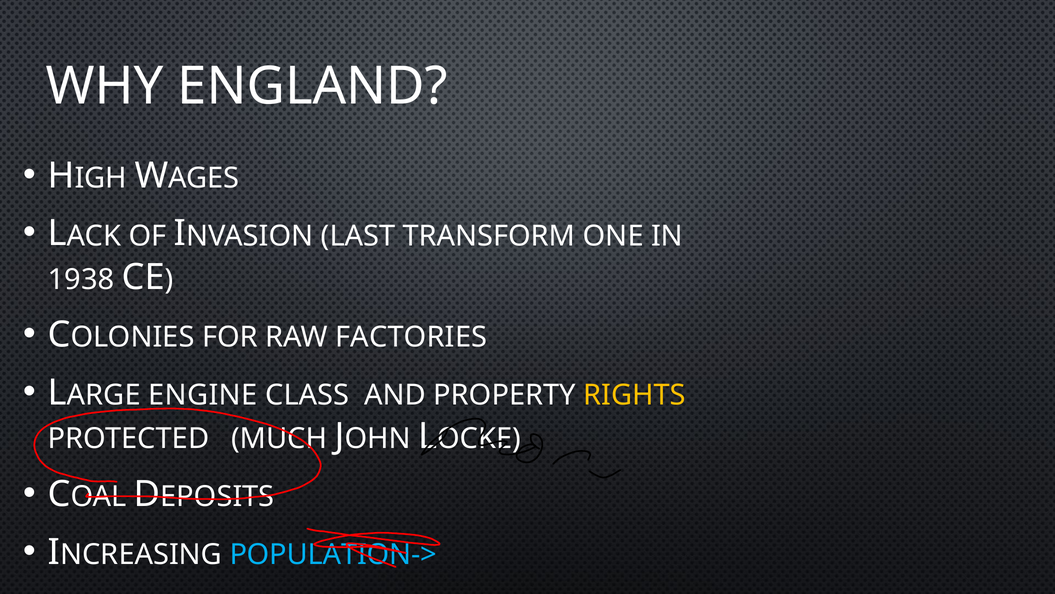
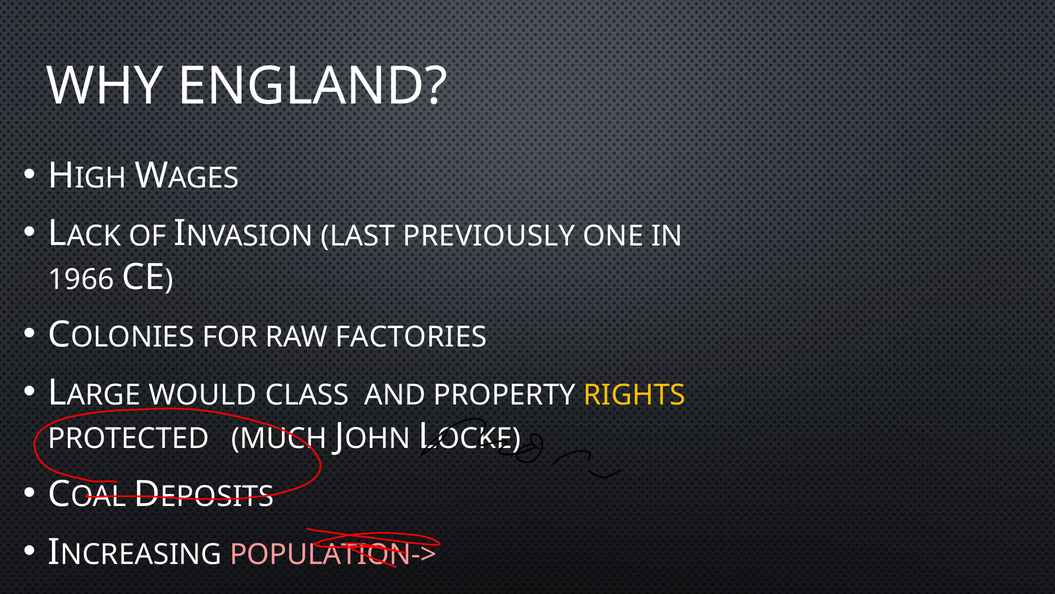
TRANSFORM: TRANSFORM -> PREVIOUSLY (489, 236)
1938: 1938 -> 1966 (81, 279)
ENGINE: ENGINE -> WOULD (203, 395)
POPULATION-> colour: light blue -> pink (333, 554)
